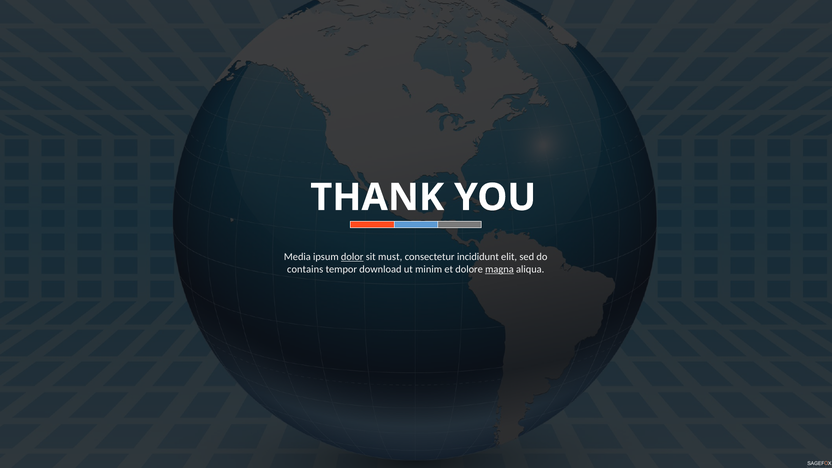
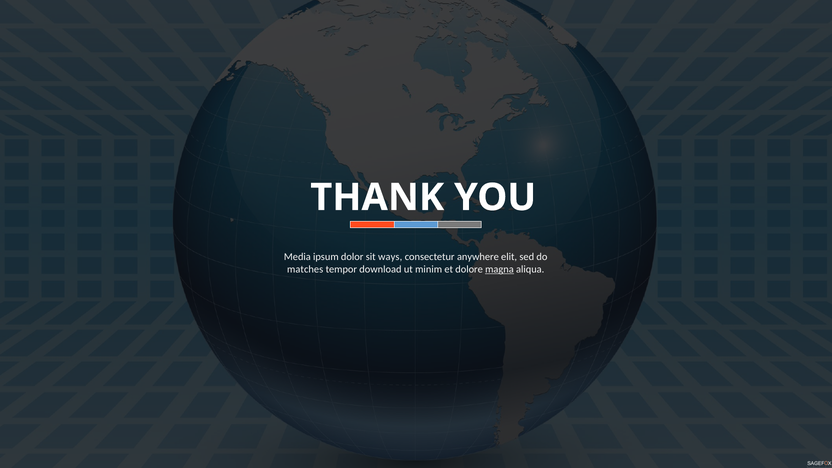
dolor underline: present -> none (352, 257)
must: must -> ways (390, 257)
incididunt: incididunt -> anywhere (478, 257)
contains: contains -> matches (305, 269)
